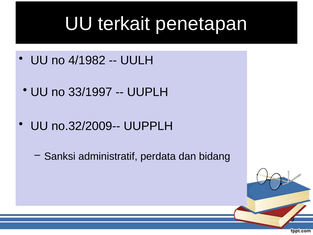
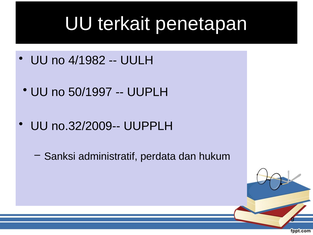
33/1997: 33/1997 -> 50/1997 (90, 92)
bidang: bidang -> hukum (215, 156)
